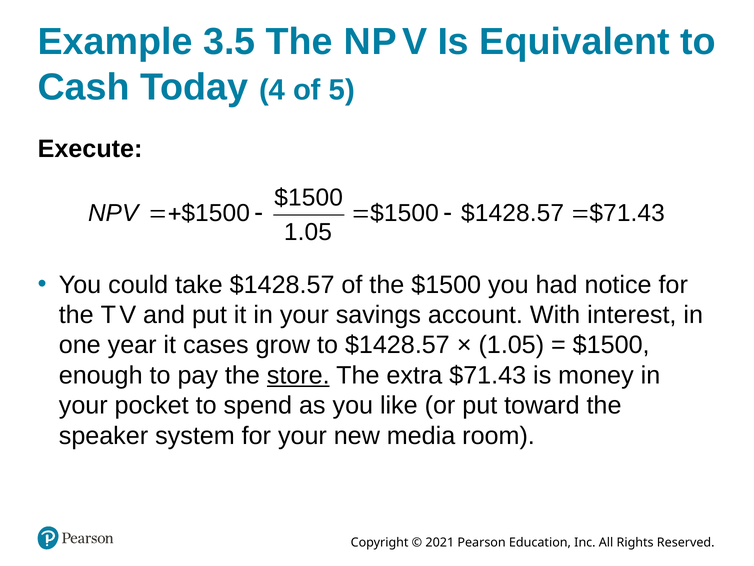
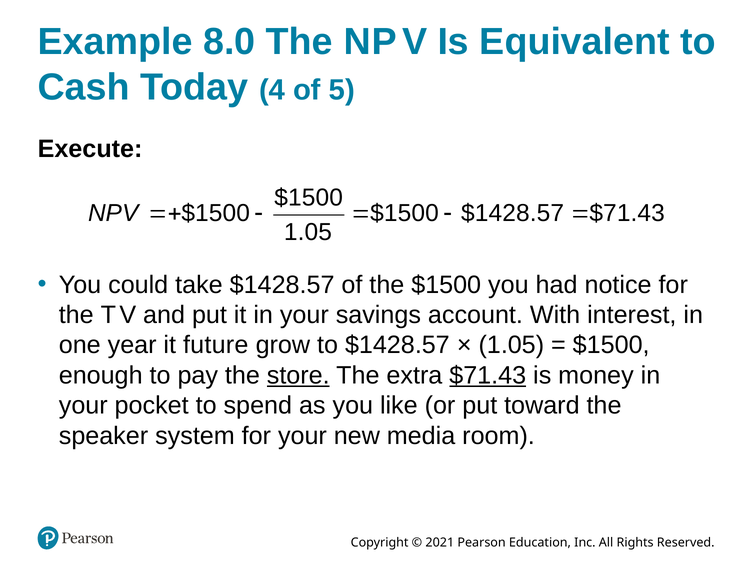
3.5: 3.5 -> 8.0 (229, 42)
cases: cases -> future (216, 345)
$71.43 underline: none -> present (488, 375)
